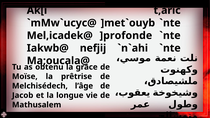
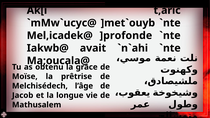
nefjij: nefjij -> avait (93, 48)
